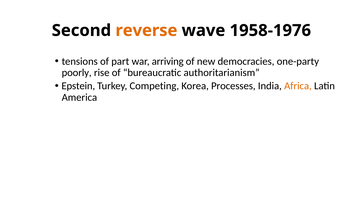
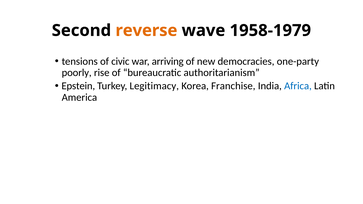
1958-1976: 1958-1976 -> 1958-1979 (270, 30)
part: part -> civic (120, 61)
Competing: Competing -> Legitimacy (154, 86)
Processes: Processes -> Franchise (233, 86)
Africa colour: orange -> blue (298, 86)
